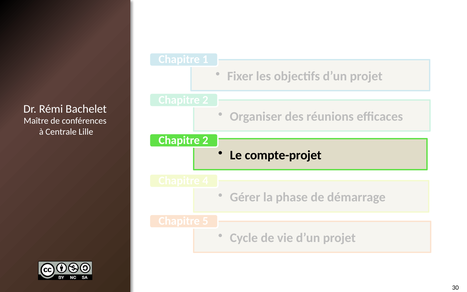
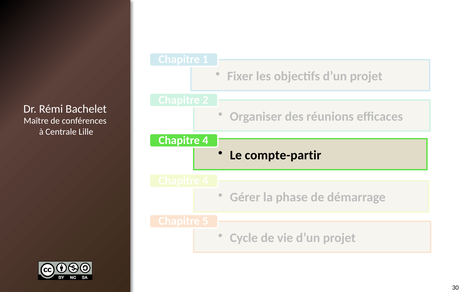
2: 2 -> 4 (205, 140)
compte-projet: compte-projet -> compte-partir (283, 155)
